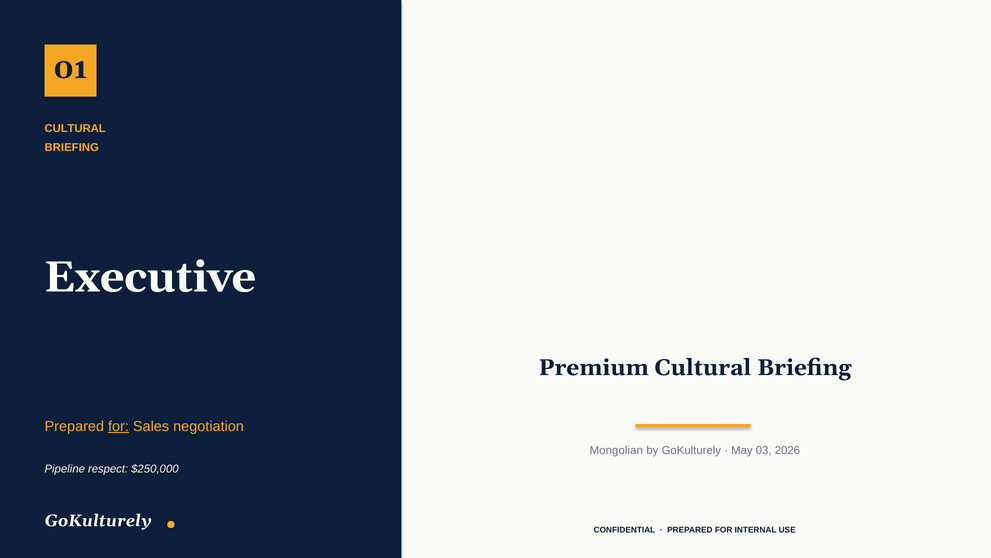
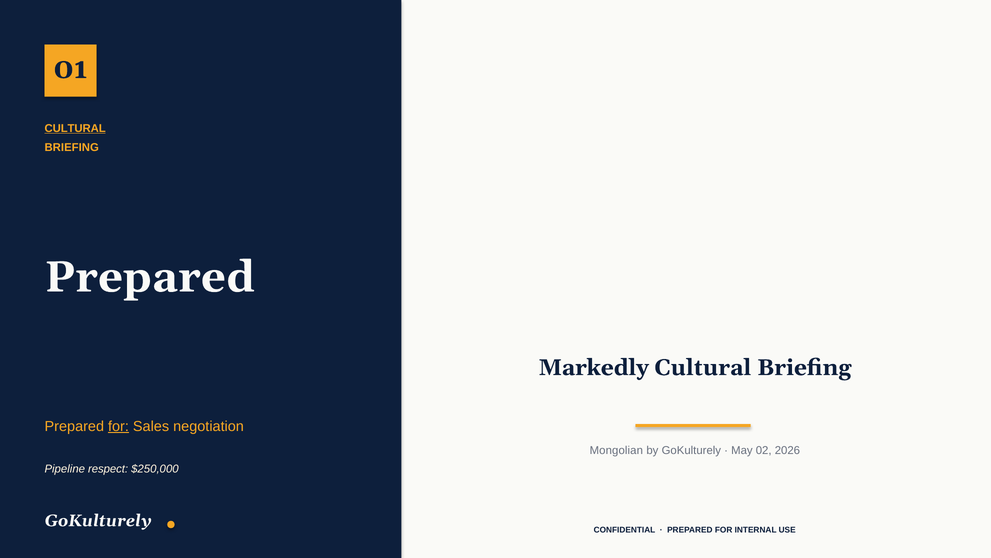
CULTURAL underline: none -> present (75, 128)
Executive: Executive -> Prepared (150, 277)
Premium: Premium -> Markedly (594, 367)
03: 03 -> 02 (764, 450)
